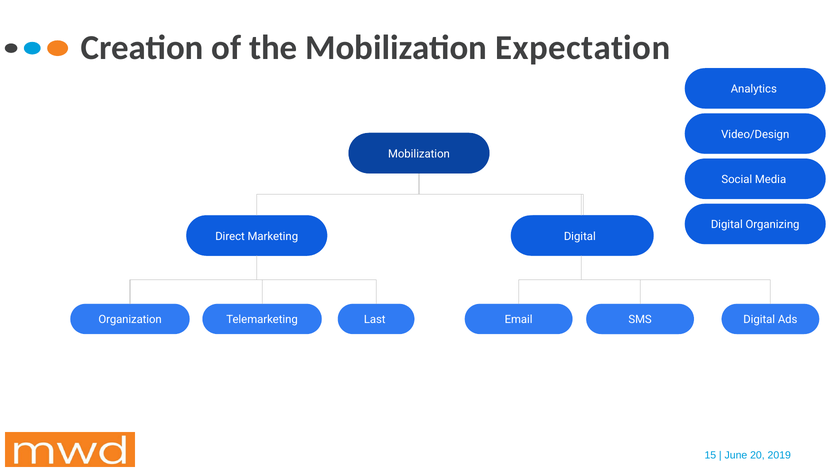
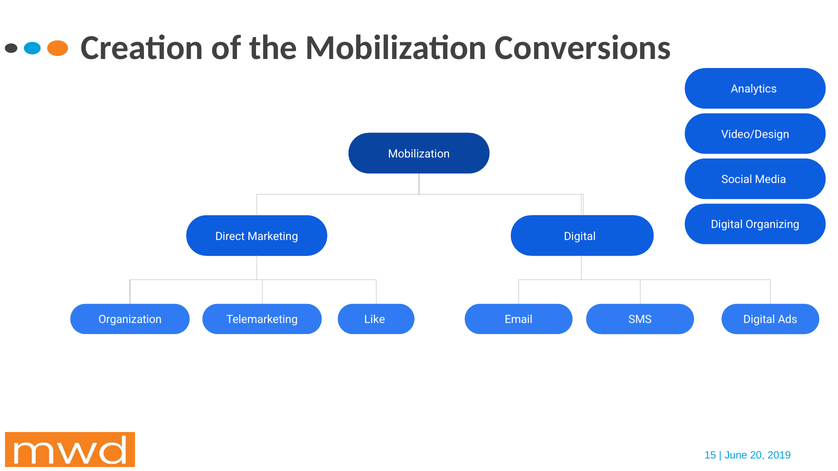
Expectation: Expectation -> Conversions (583, 48)
Last: Last -> Like (375, 320)
